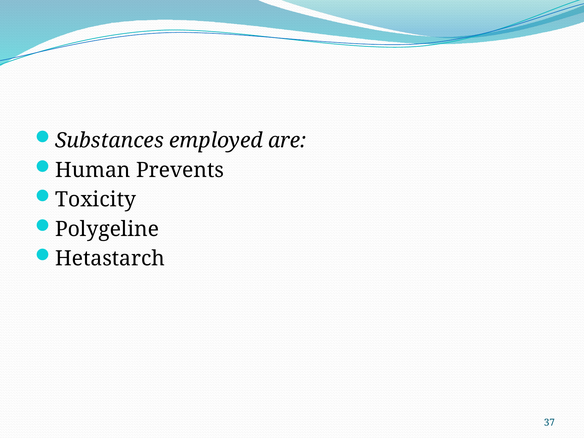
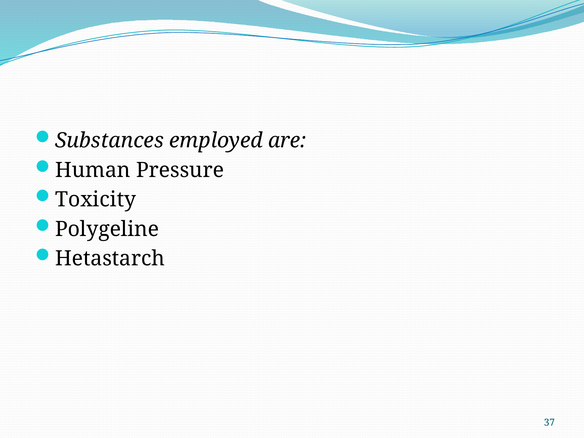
Prevents: Prevents -> Pressure (180, 170)
